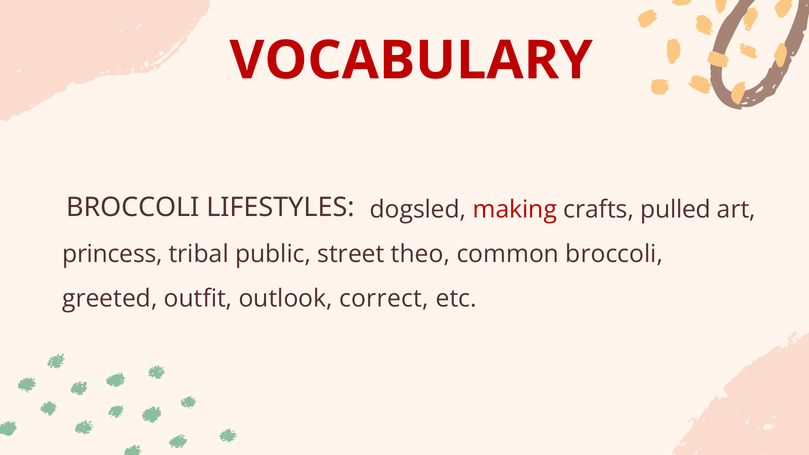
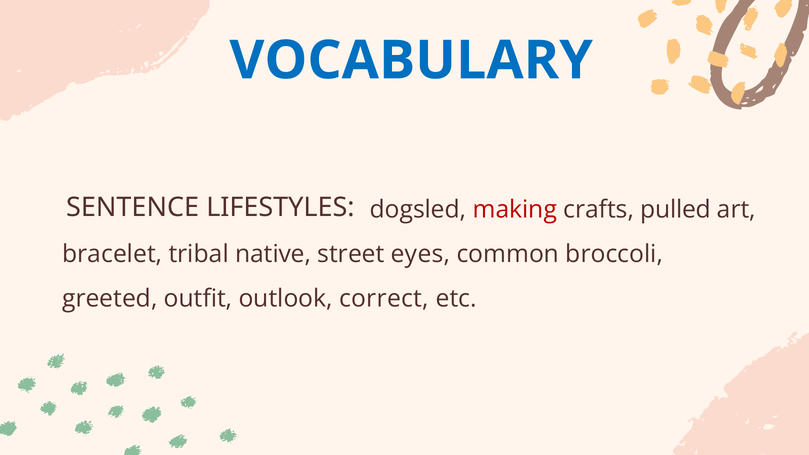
VOCABULARY colour: red -> blue (411, 61)
BROCCOLI: BROCCOLI -> SENTENCE (133, 208)
princess: princess -> bracelet (112, 254)
public: public -> native (273, 254)
theo: theo -> eyes (420, 254)
